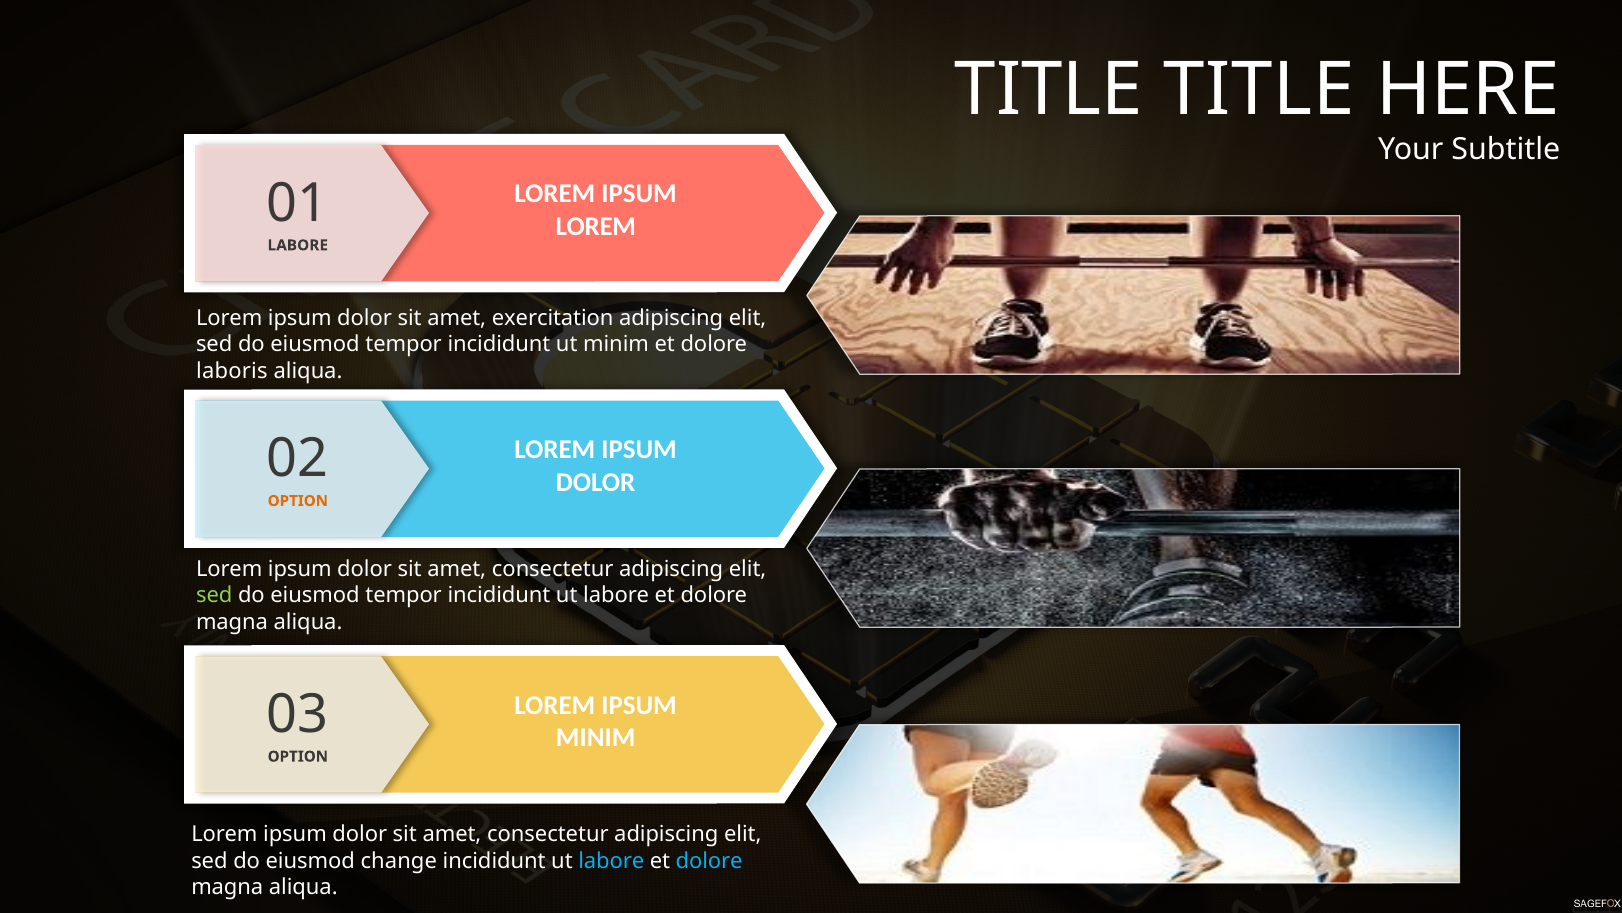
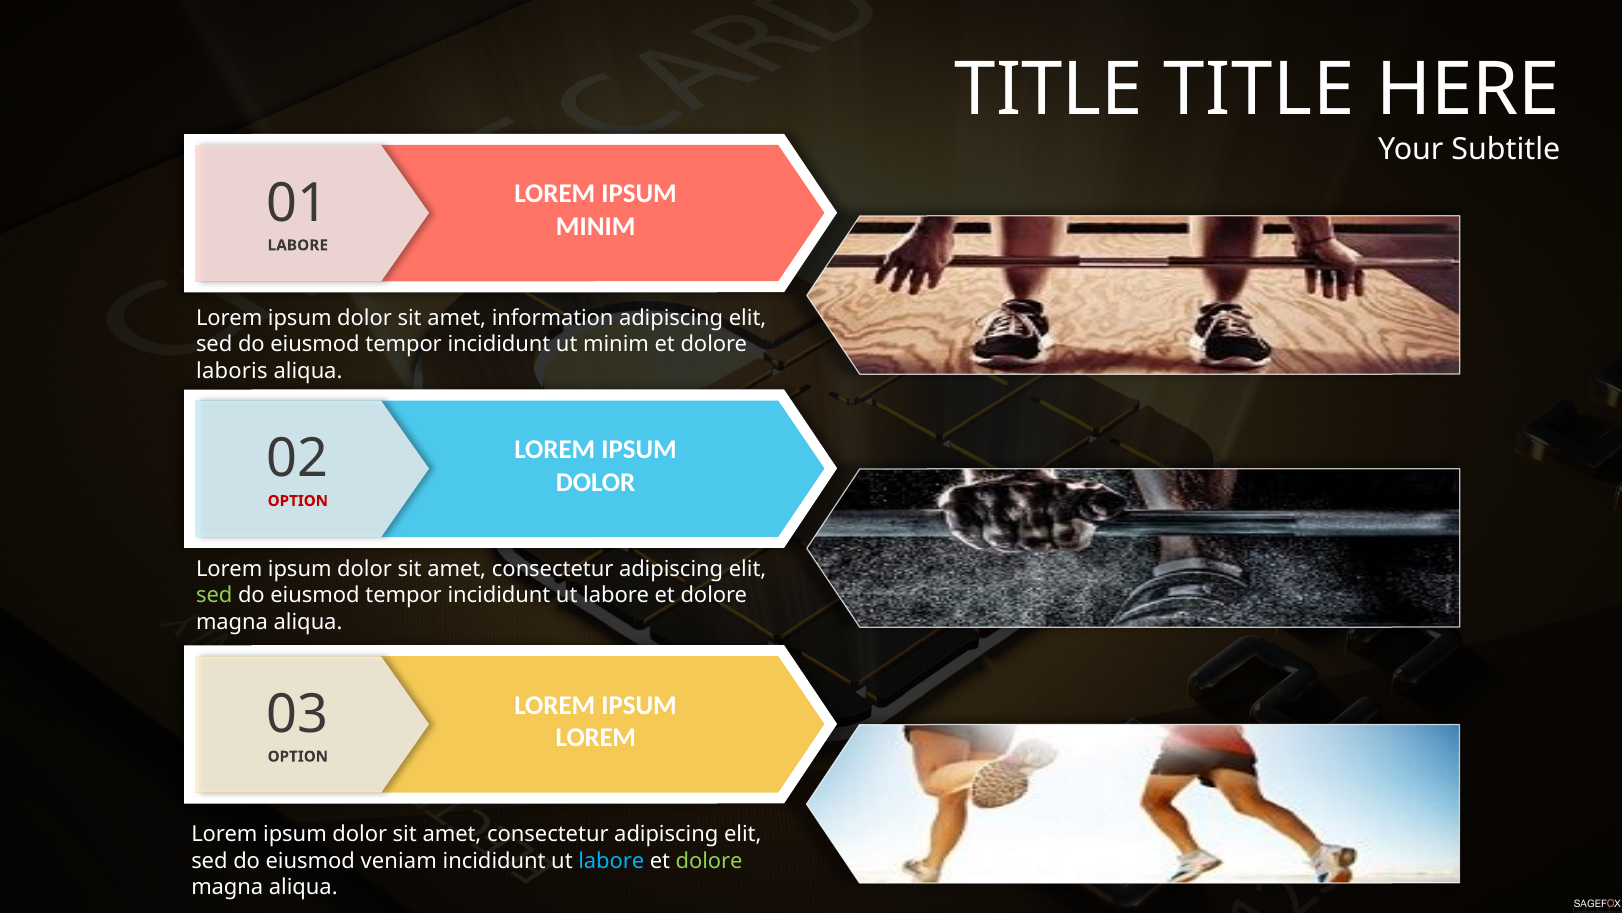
LOREM: LOREM -> MINIM (596, 226)
exercitation: exercitation -> information (553, 318)
OPTION colour: orange -> red (298, 501)
MINIM: MINIM -> LOREM (596, 737)
change: change -> veniam (399, 860)
dolore colour: light blue -> light green (709, 860)
